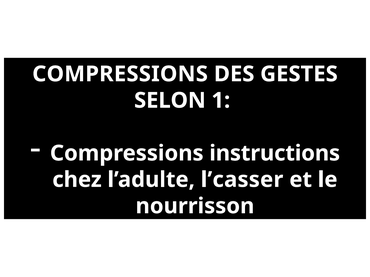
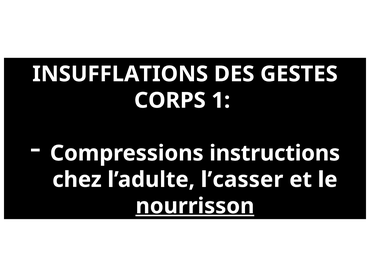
COMPRESSIONS: COMPRESSIONS -> INSUFFLATIONS (120, 74)
SELON: SELON -> CORPS (170, 101)
nourrisson underline: none -> present (195, 206)
